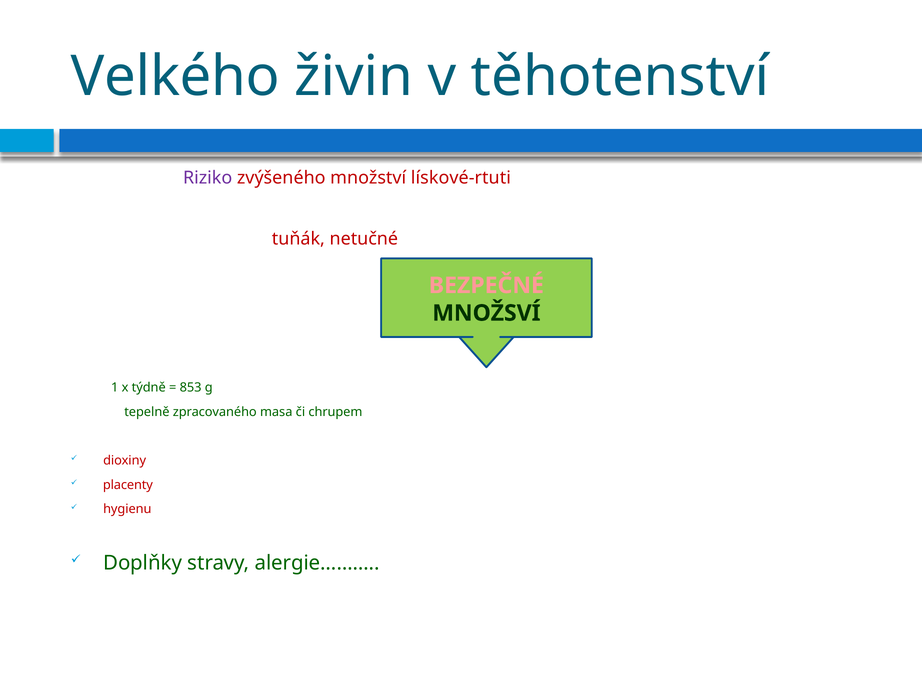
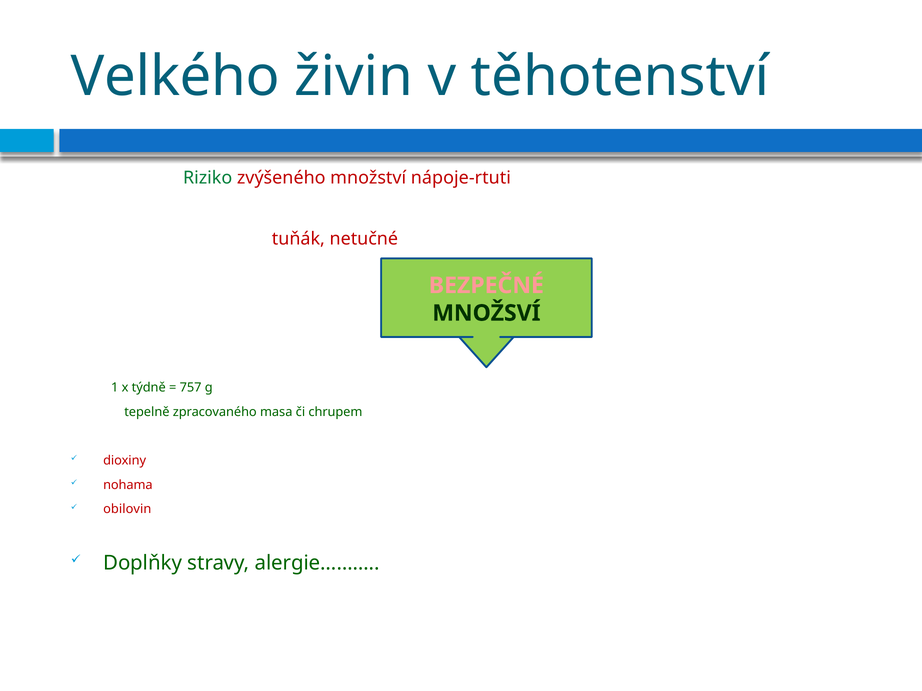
Riziko colour: purple -> green (208, 178)
lískové-rtuti: lískové-rtuti -> nápoje-rtuti (461, 178)
853: 853 -> 757 (191, 388)
placenty: placenty -> nohama (128, 485)
hygienu: hygienu -> obilovin (127, 510)
